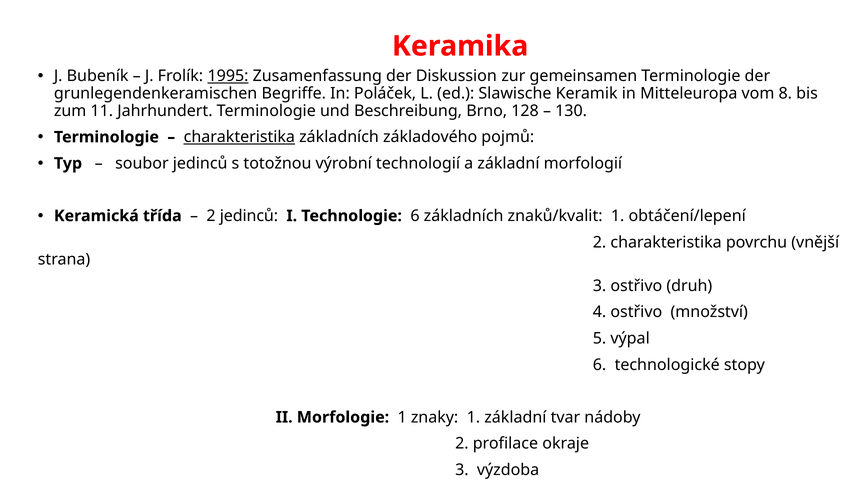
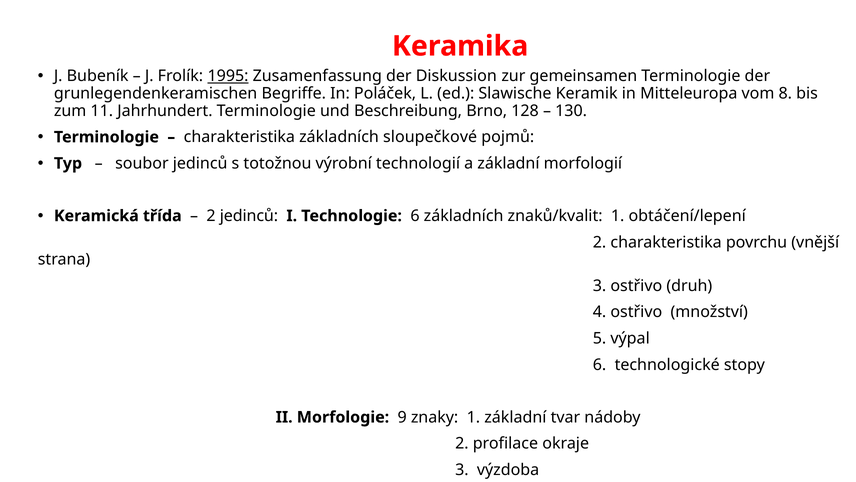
charakteristika underline: present -> none (239, 137)
základového: základového -> sloupečkové (430, 137)
Morfologie 1: 1 -> 9 (402, 417)
